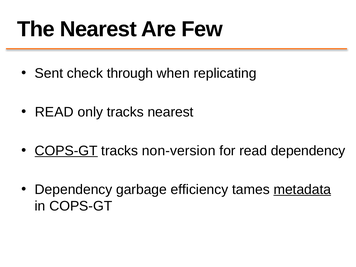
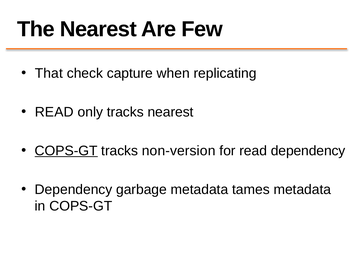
Sent: Sent -> That (49, 73)
through: through -> capture (130, 73)
garbage efficiency: efficiency -> metadata (199, 189)
metadata underline: present -> none (302, 189)
